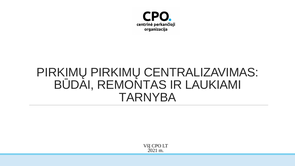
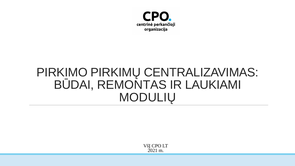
PIRKIMŲ: PIRKIMŲ -> PIRKIMO (62, 72)
TARNYBA: TARNYBA -> MODULIŲ (147, 97)
